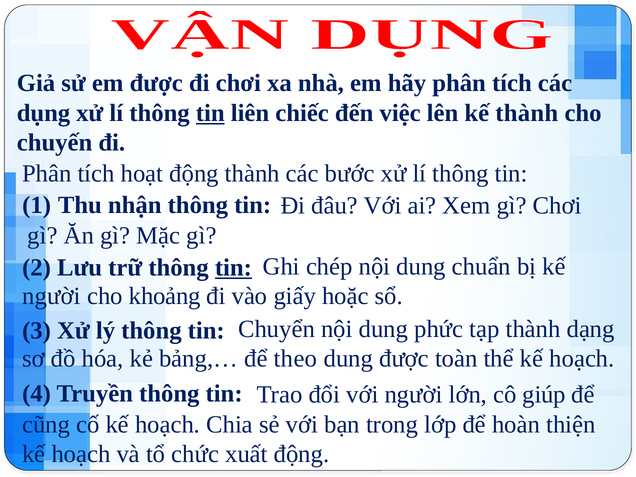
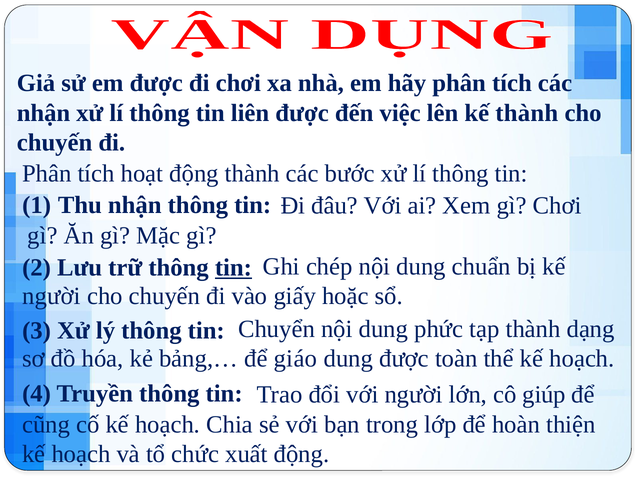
dụng: dụng -> nhận (43, 113)
tin underline: present -> none (210, 113)
liên chiếc: chiếc -> được (302, 113)
khoảng: khoảng -> chuyến (165, 296)
theo: theo -> giáo (295, 359)
